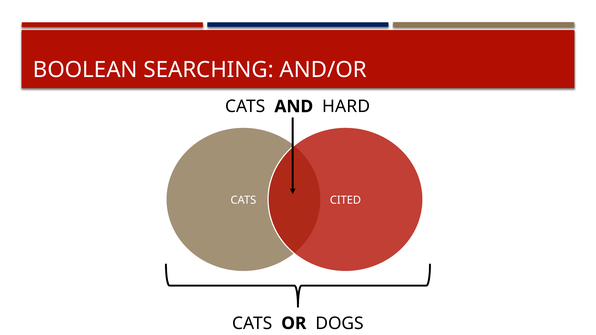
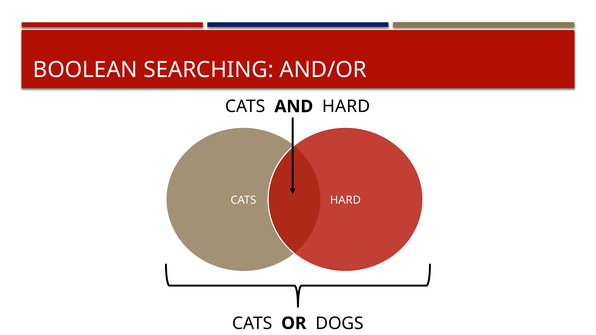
CATS CITED: CITED -> HARD (345, 200)
